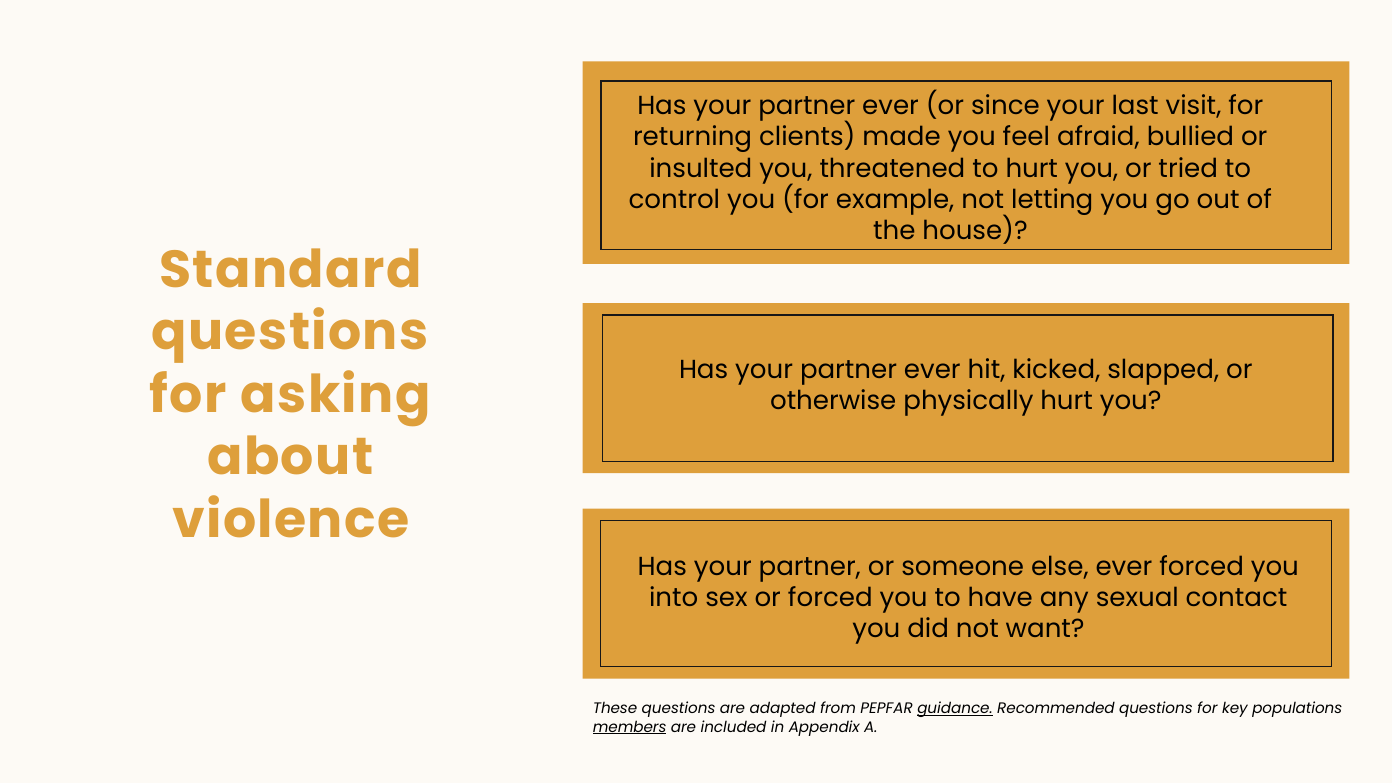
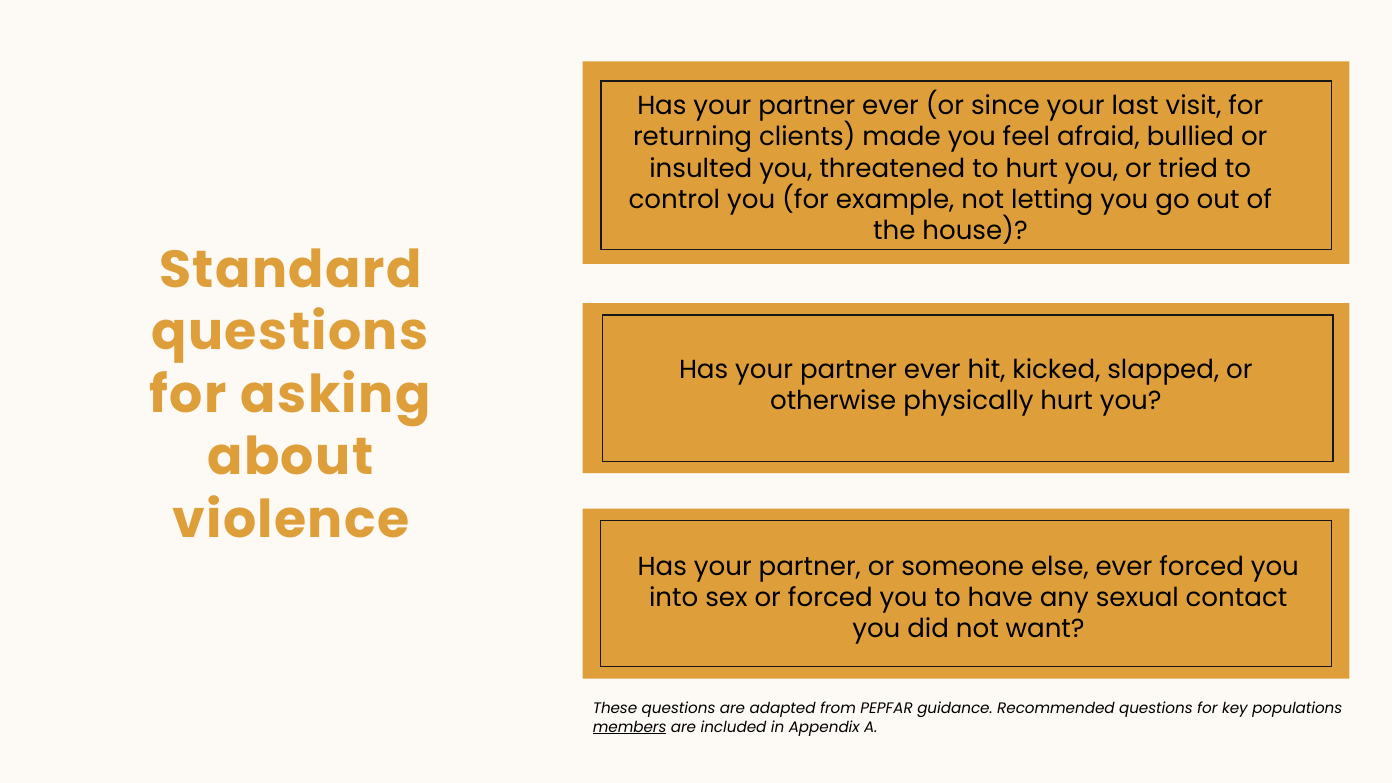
guidance underline: present -> none (955, 709)
